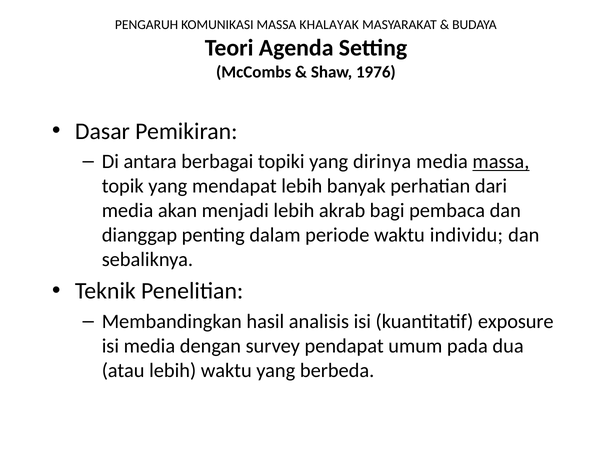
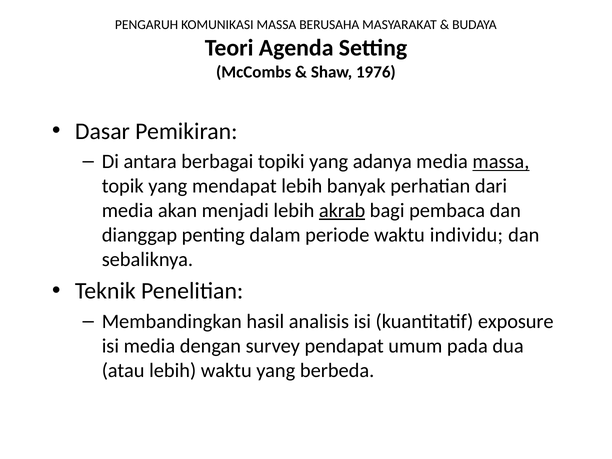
KHALAYAK: KHALAYAK -> BERUSAHA (329, 25)
dirinya: dirinya -> adanya (382, 162)
akrab underline: none -> present (342, 211)
